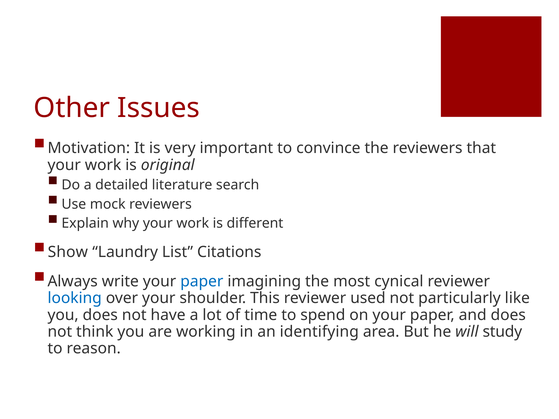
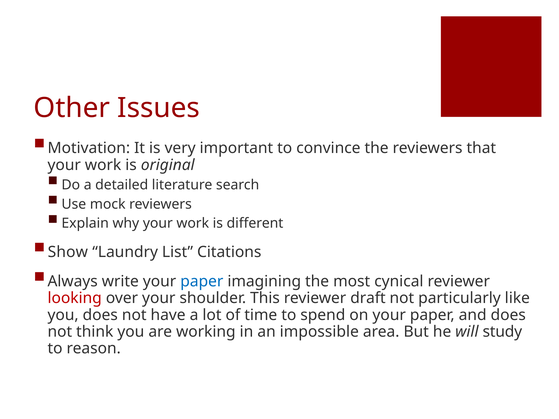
looking colour: blue -> red (75, 298)
used: used -> draft (368, 298)
identifying: identifying -> impossible (319, 332)
